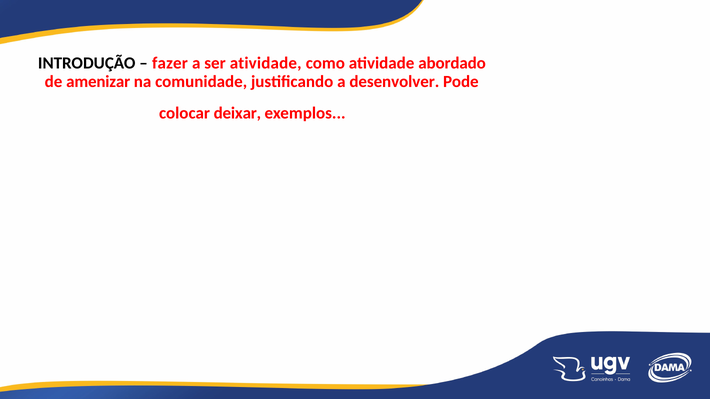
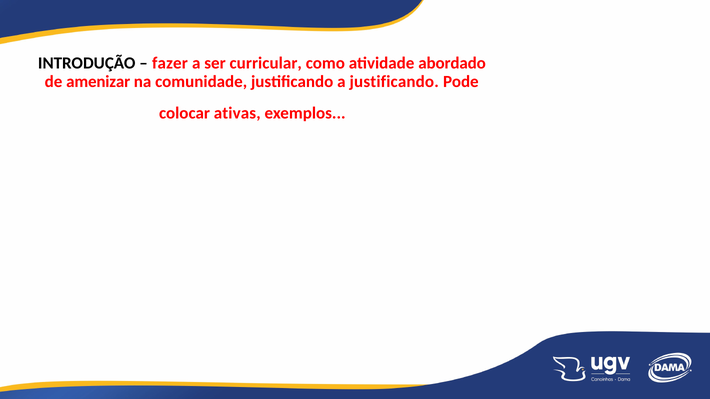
ser atividade: atividade -> curricular (266, 63)
a desenvolver: desenvolver -> justificando (394, 82)
deixar: deixar -> ativas (237, 113)
